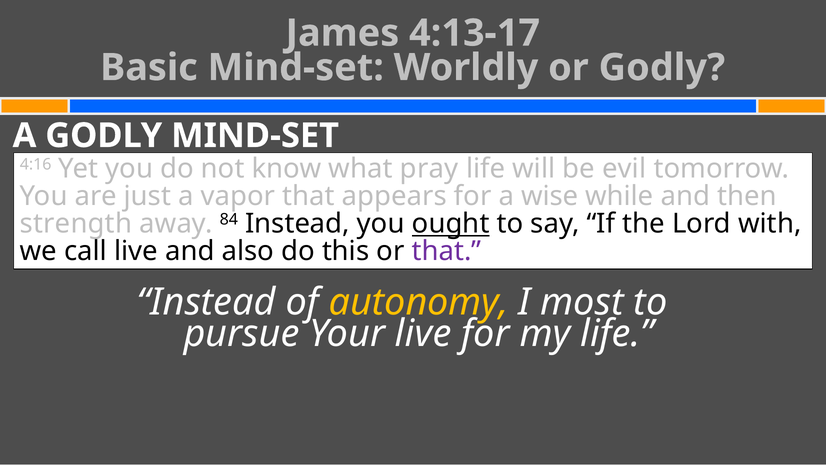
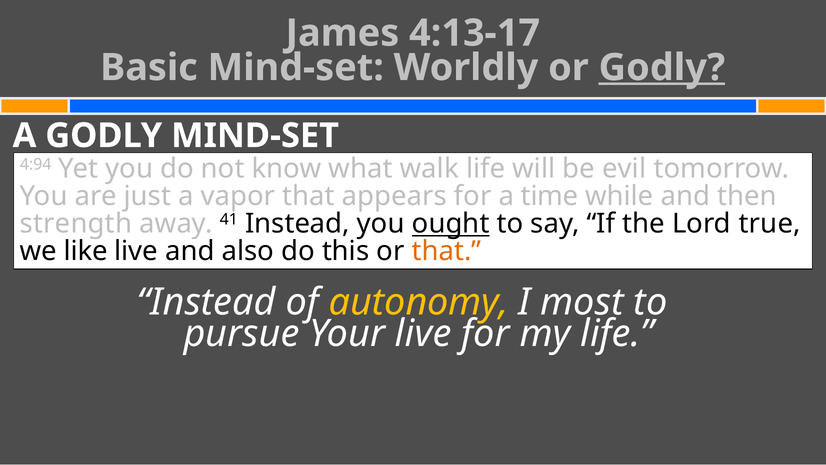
Godly underline: none -> present (662, 68)
4:16: 4:16 -> 4:94 (36, 164)
pray: pray -> walk (429, 169)
wise: wise -> time (550, 196)
84: 84 -> 41 (229, 219)
with: with -> true (770, 224)
call: call -> like (86, 251)
that colour: purple -> orange (446, 251)
